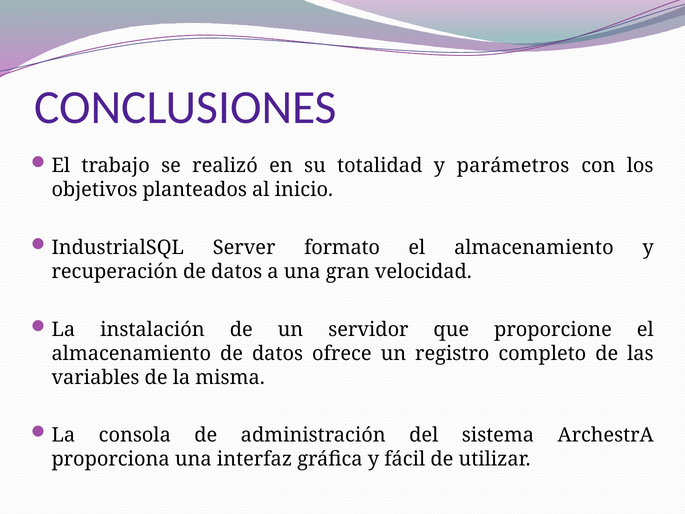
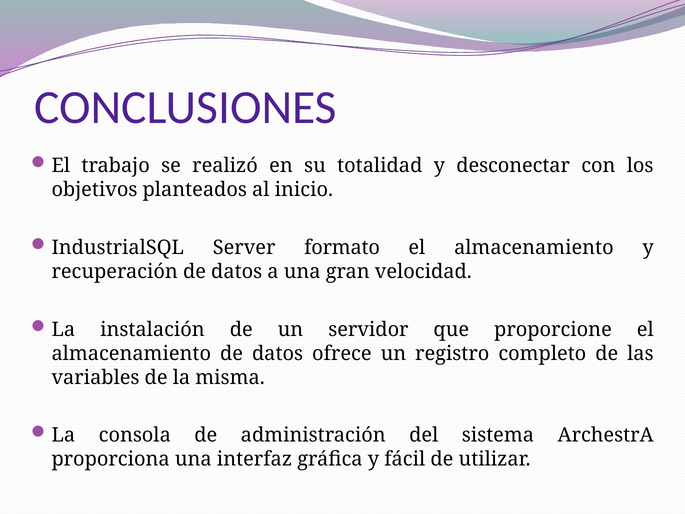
parámetros: parámetros -> desconectar (513, 166)
